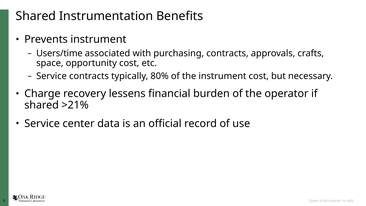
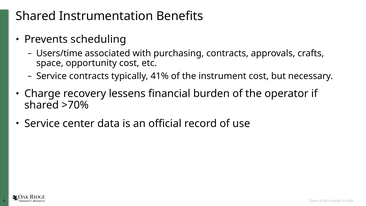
Prevents instrument: instrument -> scheduling (98, 39)
80%: 80% -> 41% (160, 76)
>21%: >21% -> >70% (75, 105)
